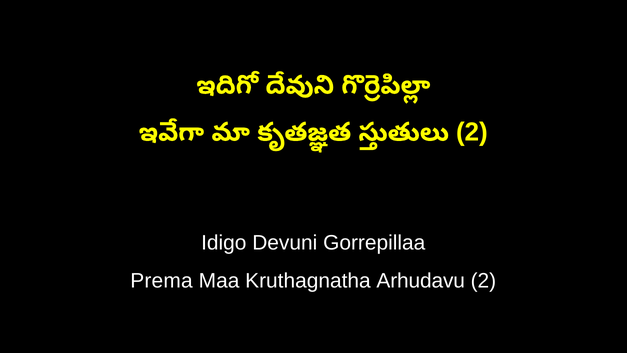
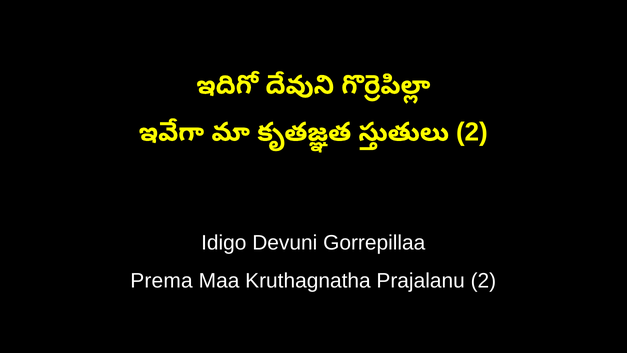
Arhudavu: Arhudavu -> Prajalanu (421, 280)
